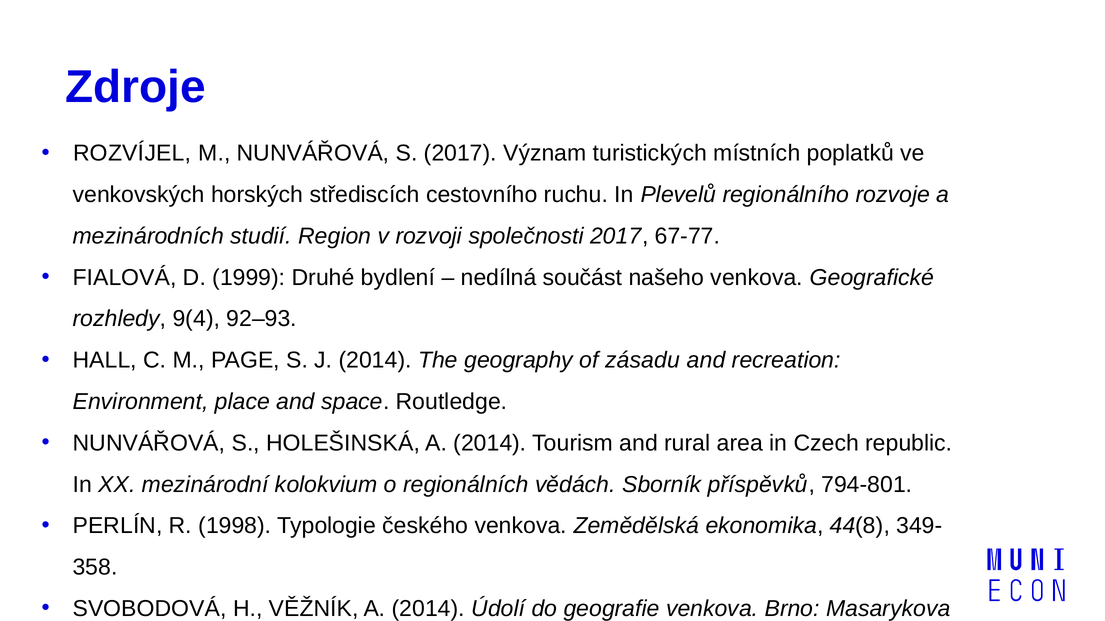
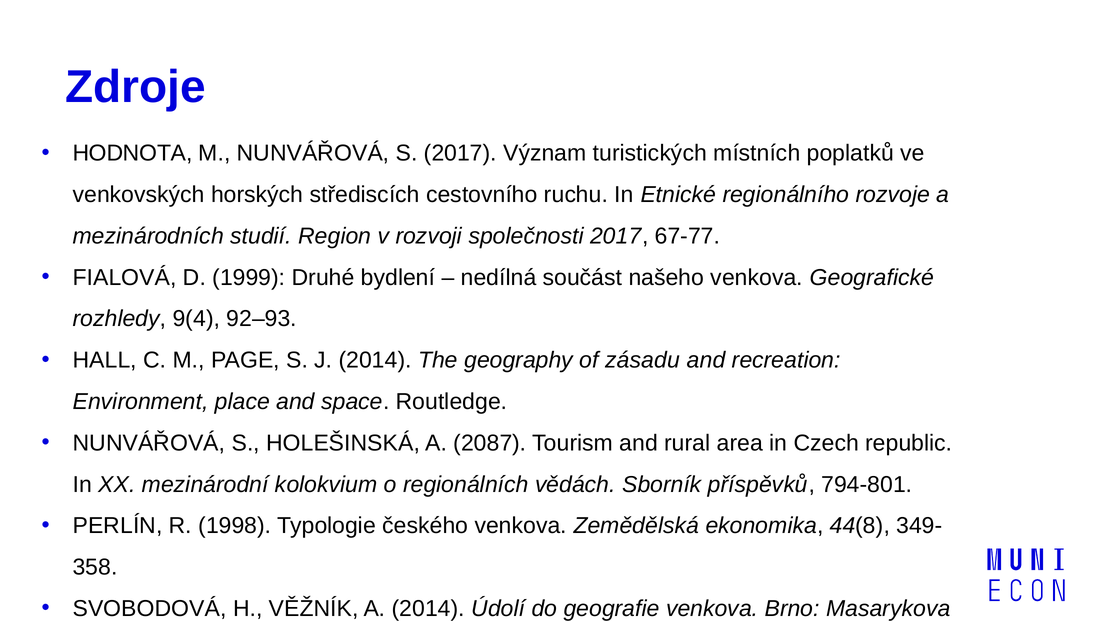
ROZVÍJEL: ROZVÍJEL -> HODNOTA (132, 153)
Plevelů: Plevelů -> Etnické (678, 195)
HOLEŠINSKÁ A 2014: 2014 -> 2087 (490, 443)
